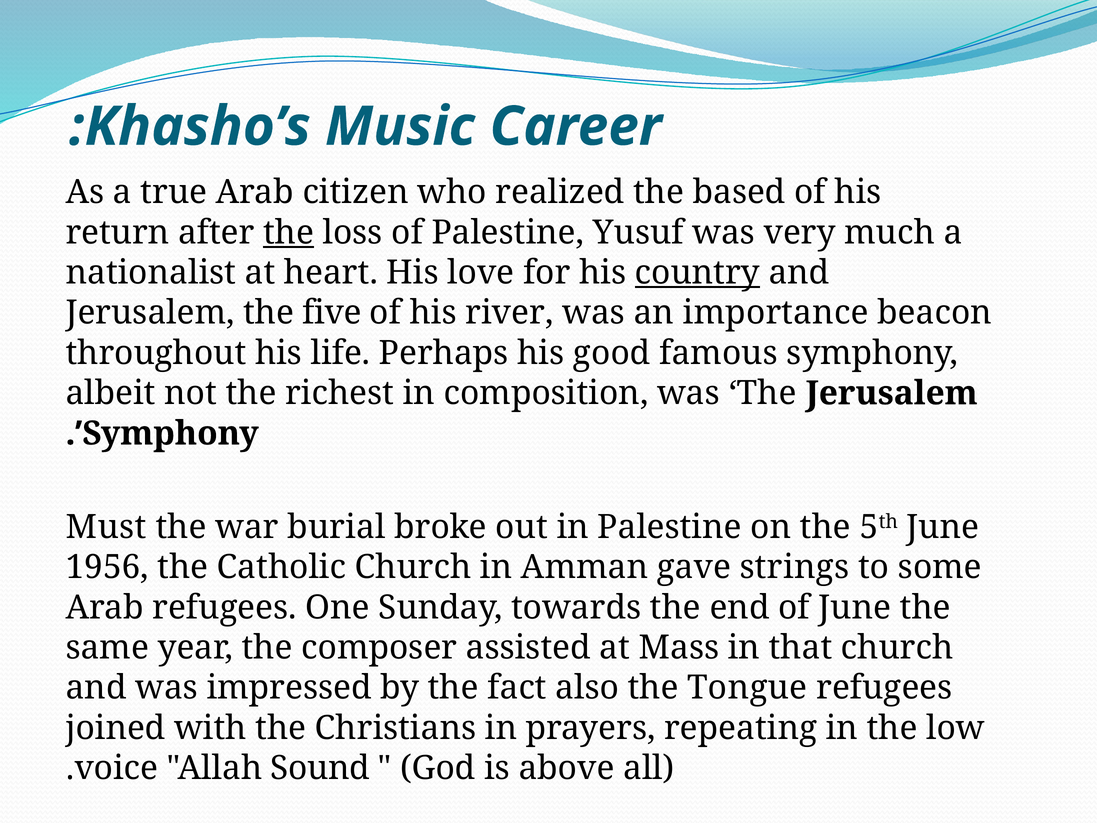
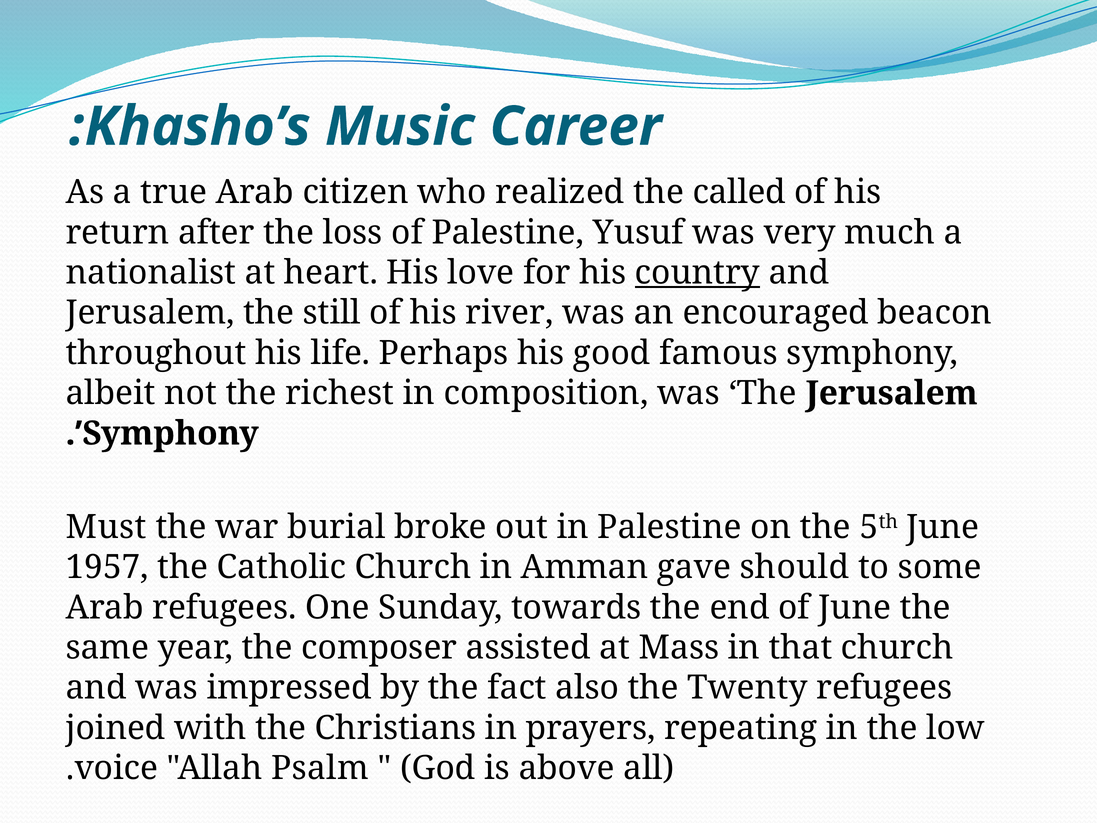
based: based -> called (739, 192)
the underline: present -> none (289, 232)
five: five -> still (332, 313)
importance: importance -> encouraged (776, 313)
1956: 1956 -> 1957 (107, 567)
strings: strings -> should (794, 567)
Tongue: Tongue -> Twenty (747, 688)
Sound: Sound -> Psalm (320, 768)
